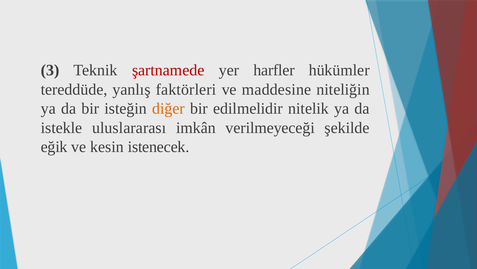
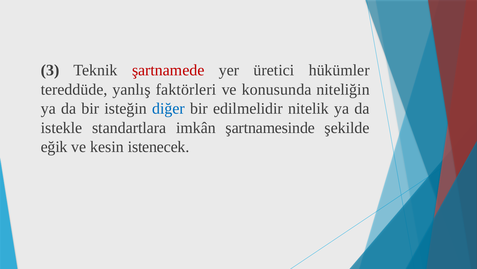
harfler: harfler -> üretici (274, 70)
maddesine: maddesine -> konusunda (277, 89)
diğer colour: orange -> blue (169, 108)
uluslararası: uluslararası -> standartlara (129, 127)
verilmeyeceği: verilmeyeceği -> şartnamesinde (270, 127)
